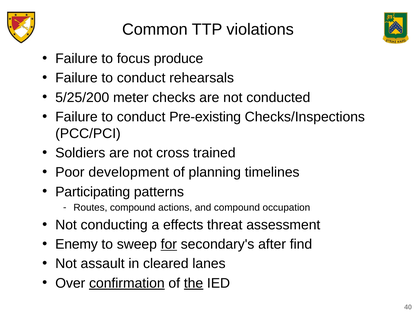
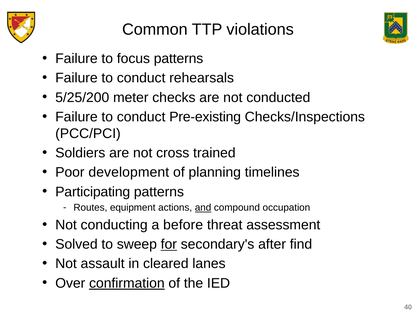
focus produce: produce -> patterns (179, 59)
Routes compound: compound -> equipment (133, 208)
and underline: none -> present (203, 208)
effects: effects -> before (183, 225)
Enemy: Enemy -> Solved (76, 244)
the underline: present -> none (194, 283)
